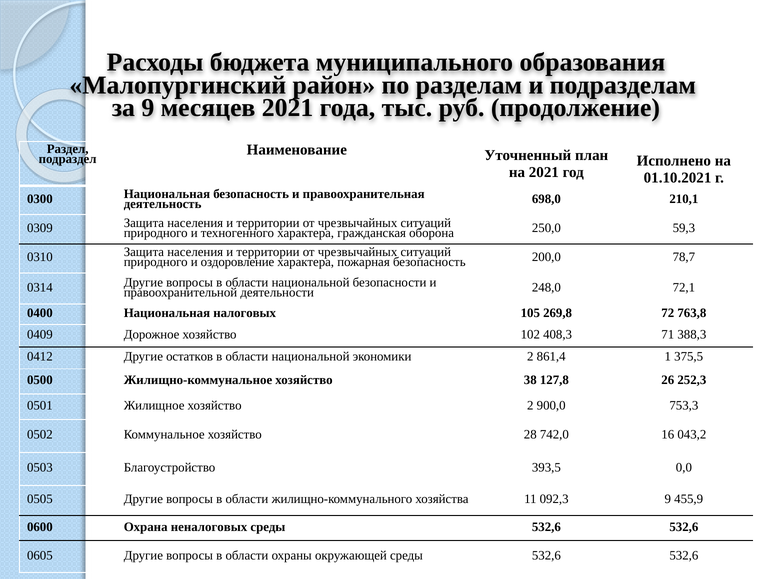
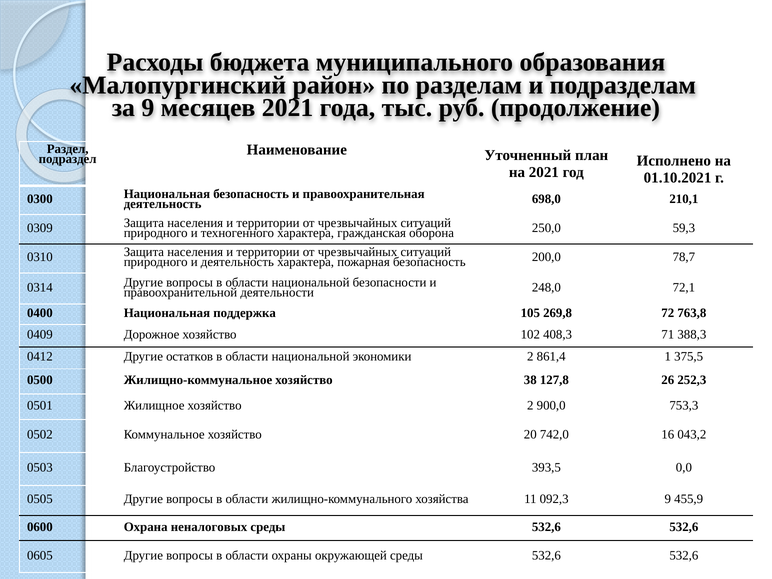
и оздоровление: оздоровление -> деятельность (237, 262)
налоговых: налоговых -> поддержка (245, 313)
28: 28 -> 20 (530, 435)
